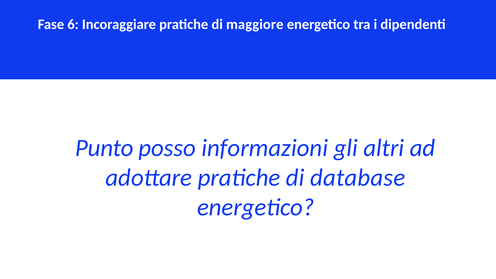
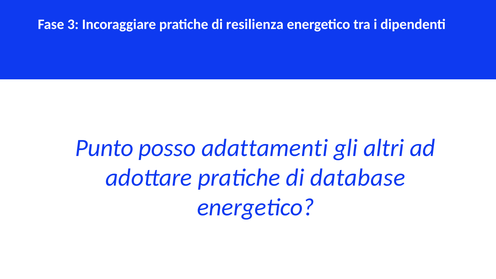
6: 6 -> 3 (73, 24)
maggiore: maggiore -> resilienza (255, 24)
informazioni: informazioni -> adattamenti (265, 148)
